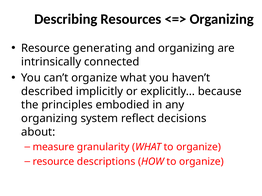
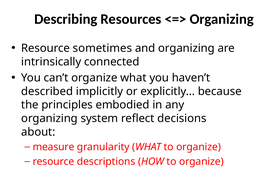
generating: generating -> sometimes (102, 48)
